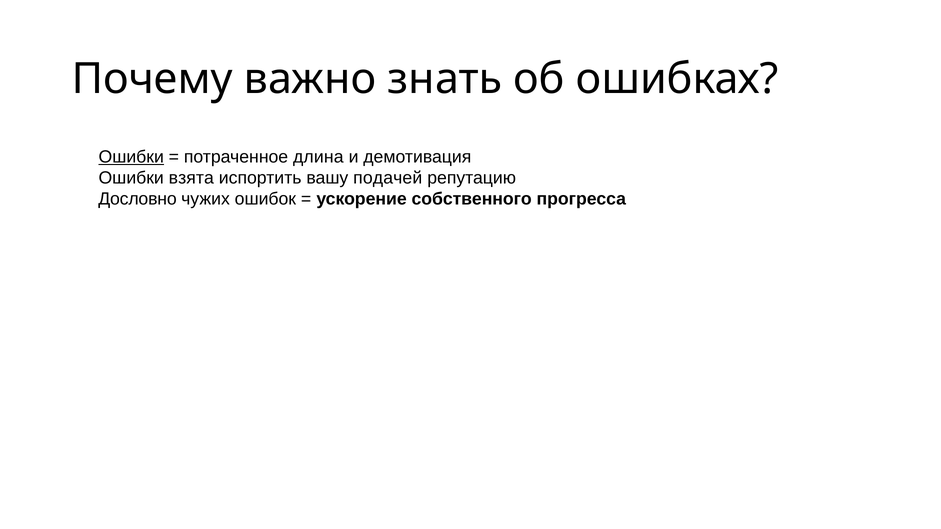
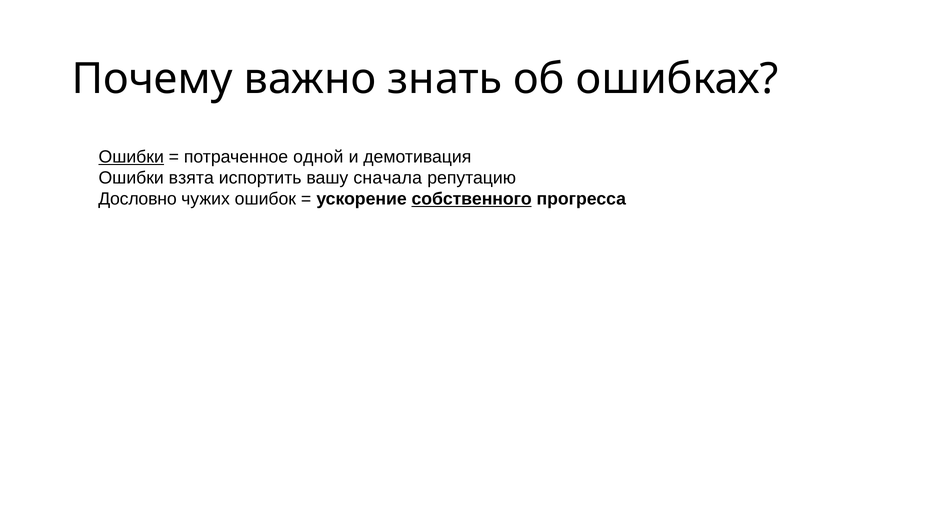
длина: длина -> одной (318, 157)
подачей: подачей -> сначала (388, 178)
собственного underline: none -> present (472, 199)
